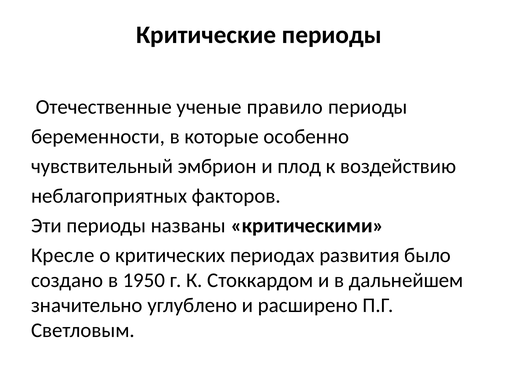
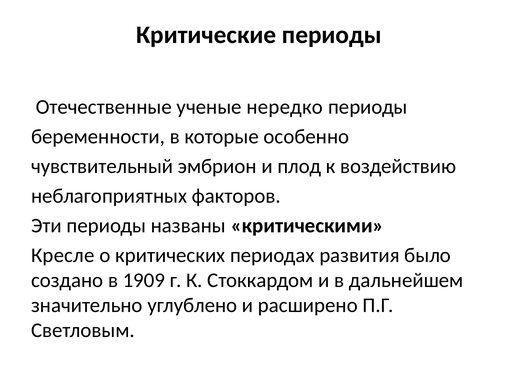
правило: правило -> нередко (285, 107)
1950: 1950 -> 1909 (144, 281)
